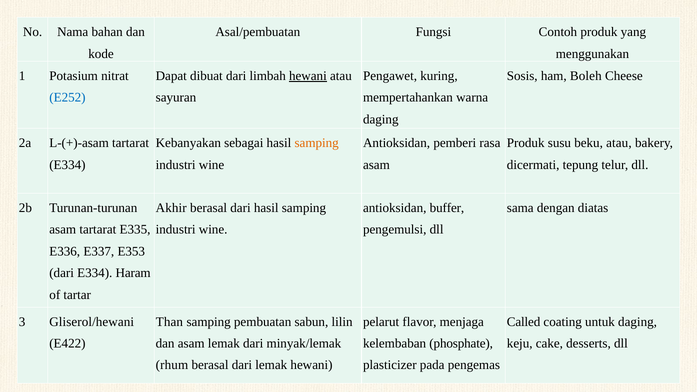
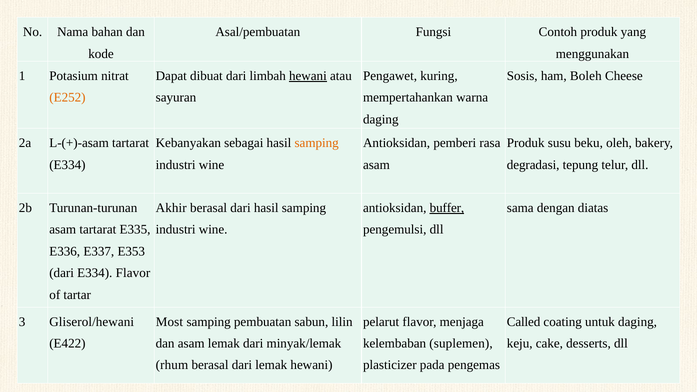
E252 colour: blue -> orange (67, 98)
beku atau: atau -> oleh (619, 143)
dicermati: dicermati -> degradasi (533, 165)
buffer underline: none -> present (447, 208)
E334 Haram: Haram -> Flavor (133, 273)
Than: Than -> Most (169, 322)
phosphate: phosphate -> suplemen (461, 344)
